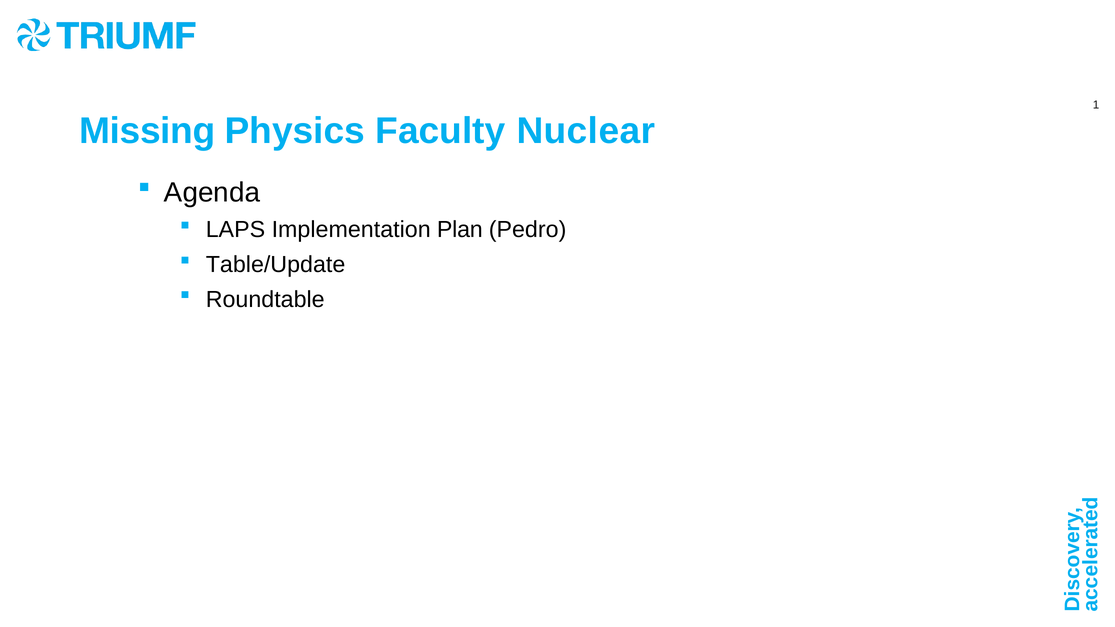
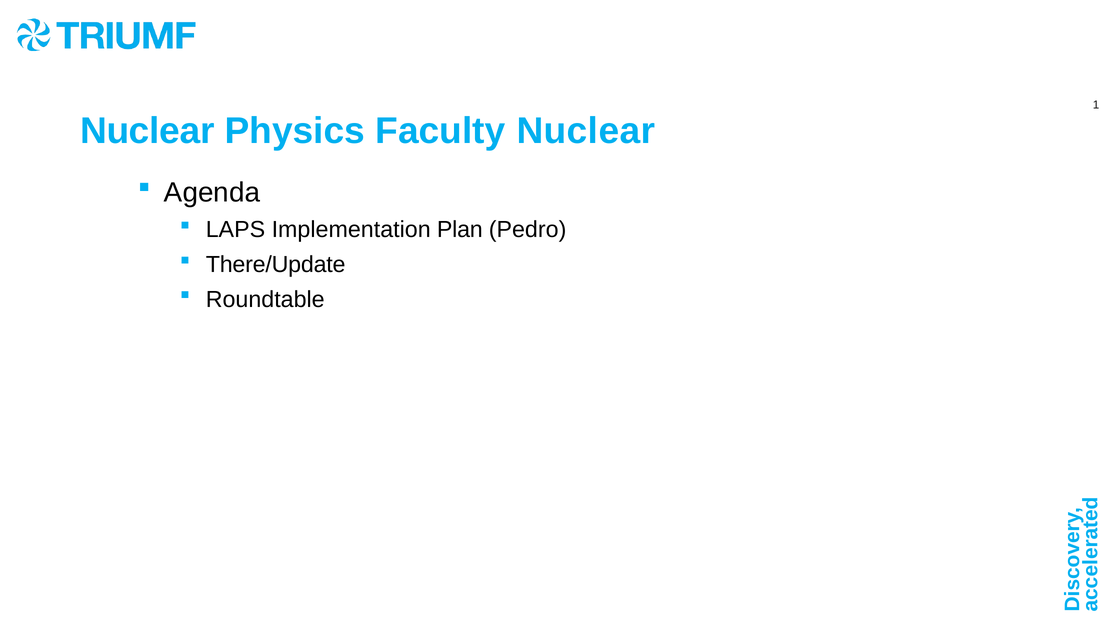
Missing: Missing -> Nuclear (147, 131)
Table/Update: Table/Update -> There/Update (276, 265)
